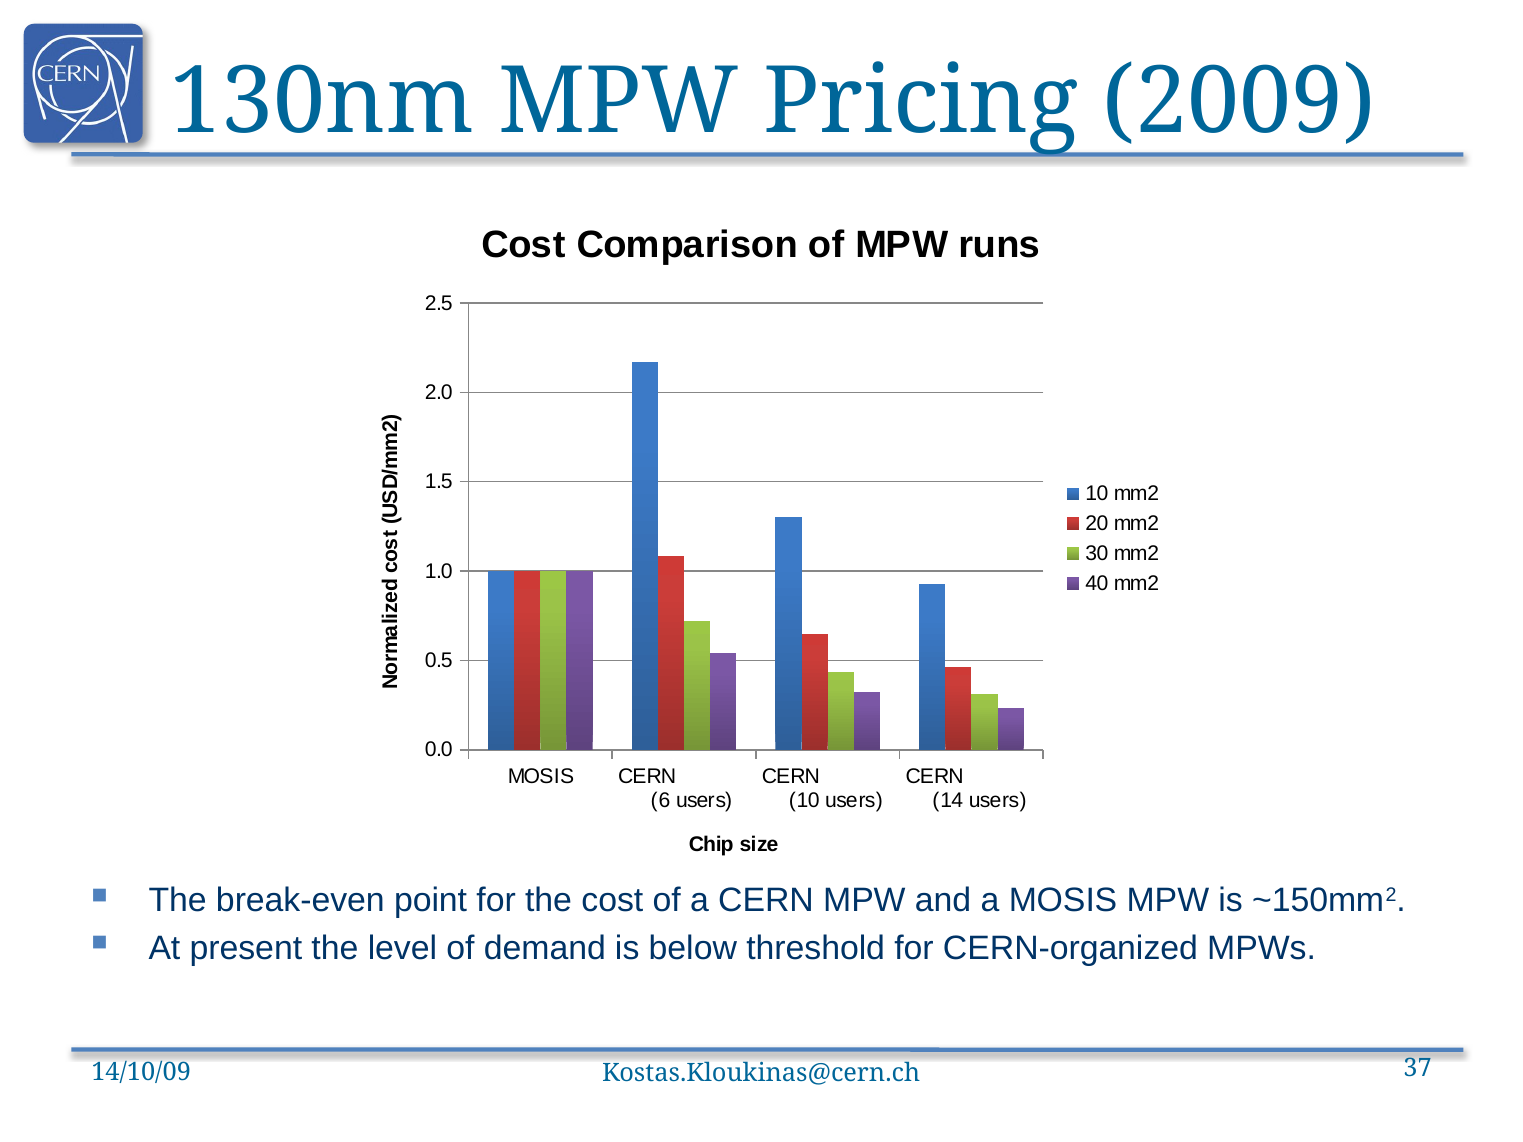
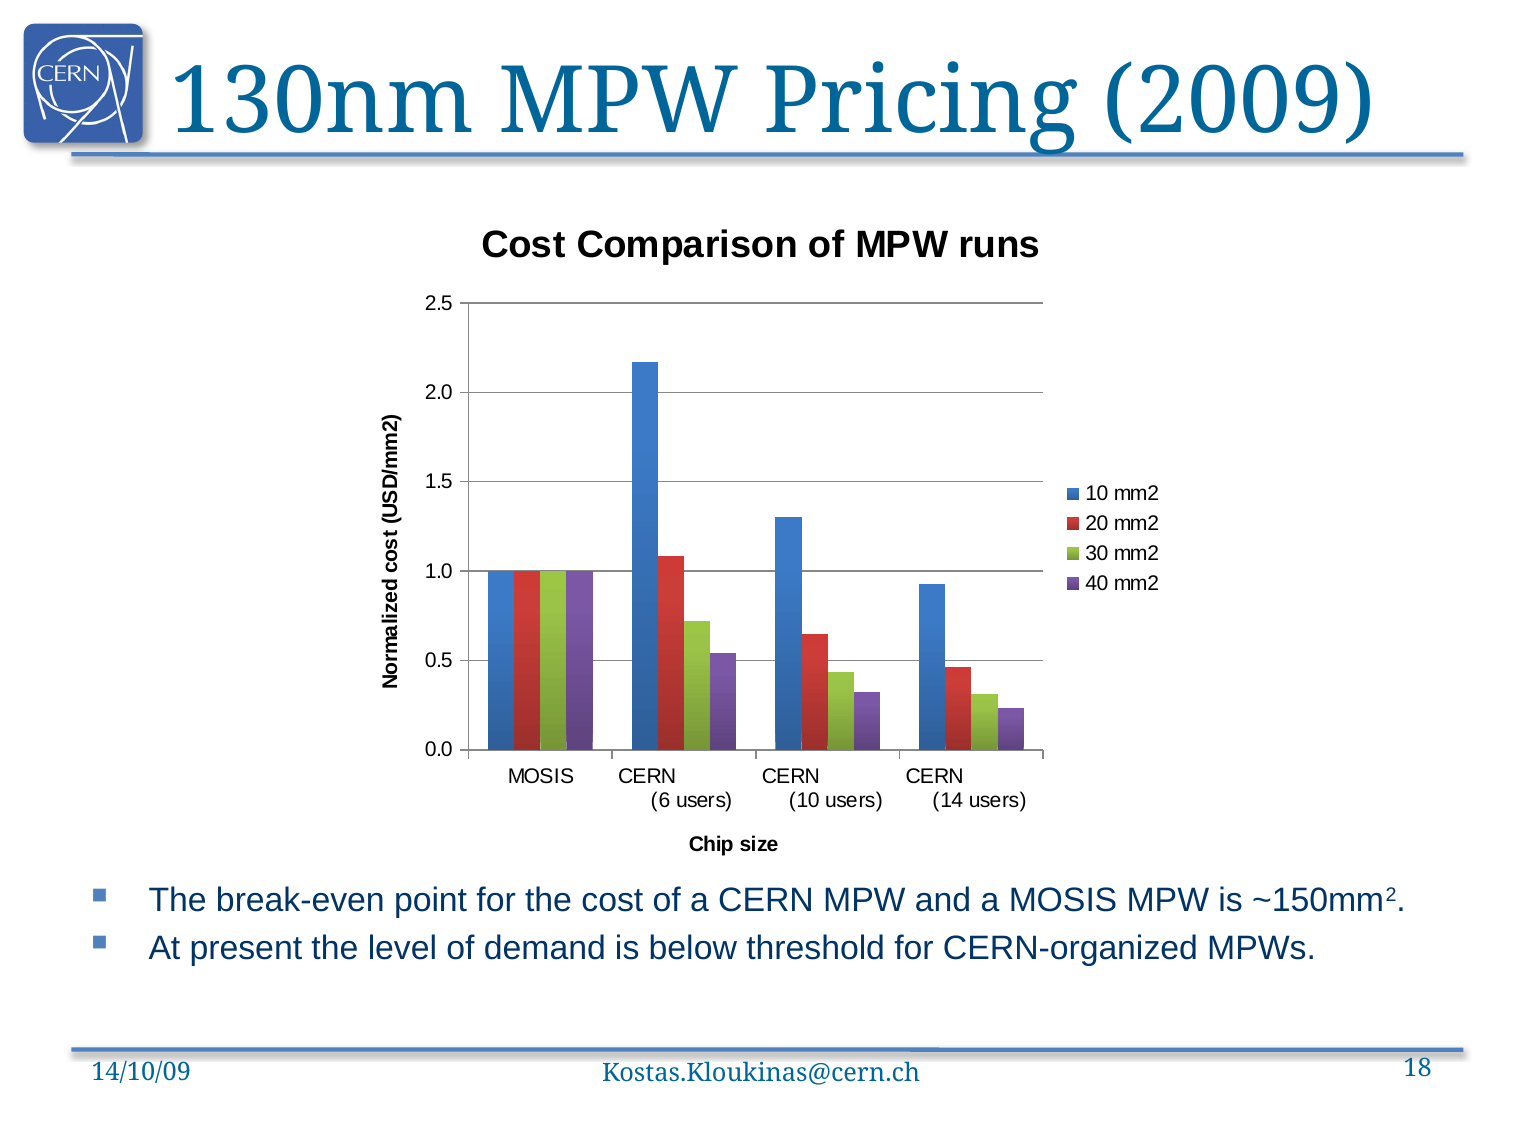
37: 37 -> 18 (1418, 1069)
